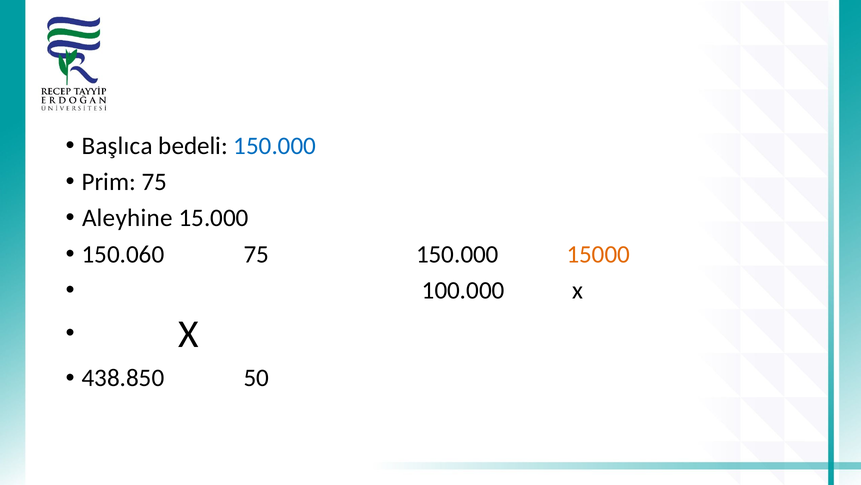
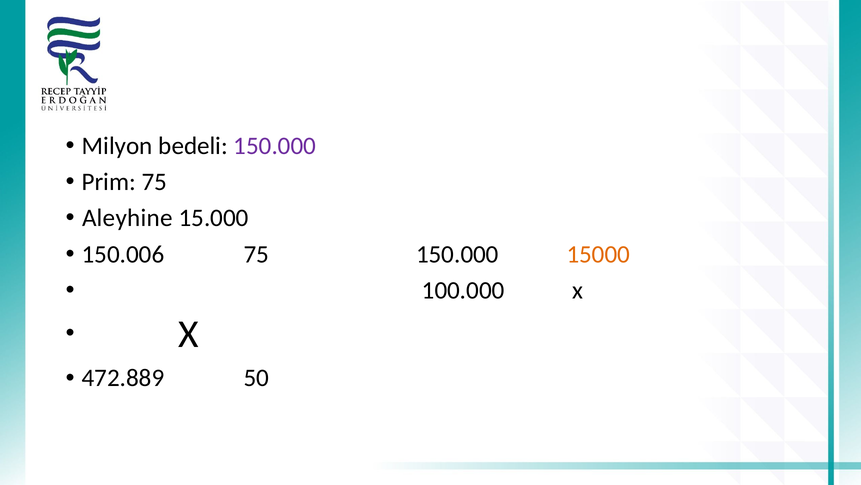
Başlıca: Başlıca -> Milyon (117, 146)
150.000 colour: blue -> purple (275, 146)
150.060: 150.060 -> 150.006 (123, 254)
438.850: 438.850 -> 472.889 (123, 378)
